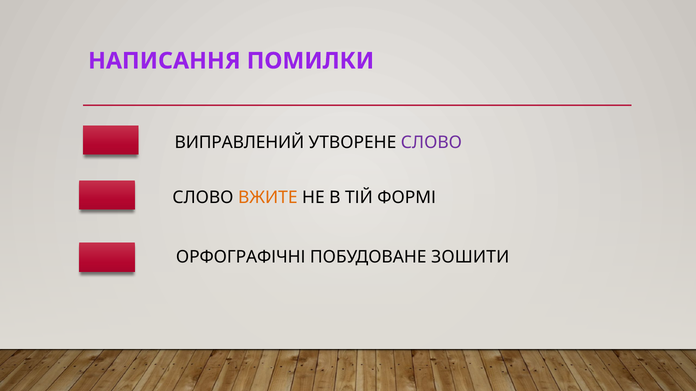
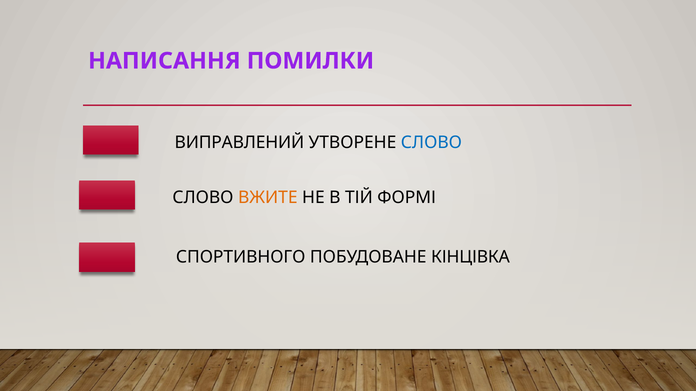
СЛОВО colour: purple -> blue (431, 143)
ОРФОГРАФІЧНІ: ОРФОГРАФІЧНІ -> СПОРТИВНОГО (241, 257)
ЗОШИТИ: ЗОШИТИ -> КІНЦІВКА (470, 257)
